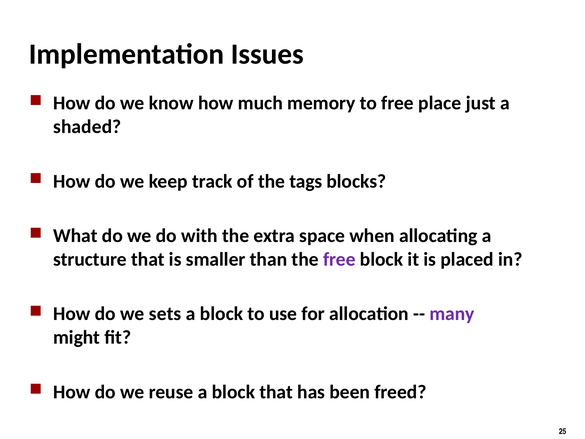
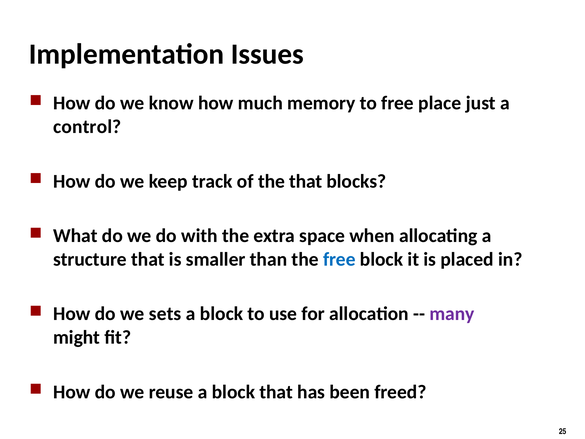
shaded: shaded -> control (87, 127)
the tags: tags -> that (306, 181)
free colour: purple -> blue (339, 259)
